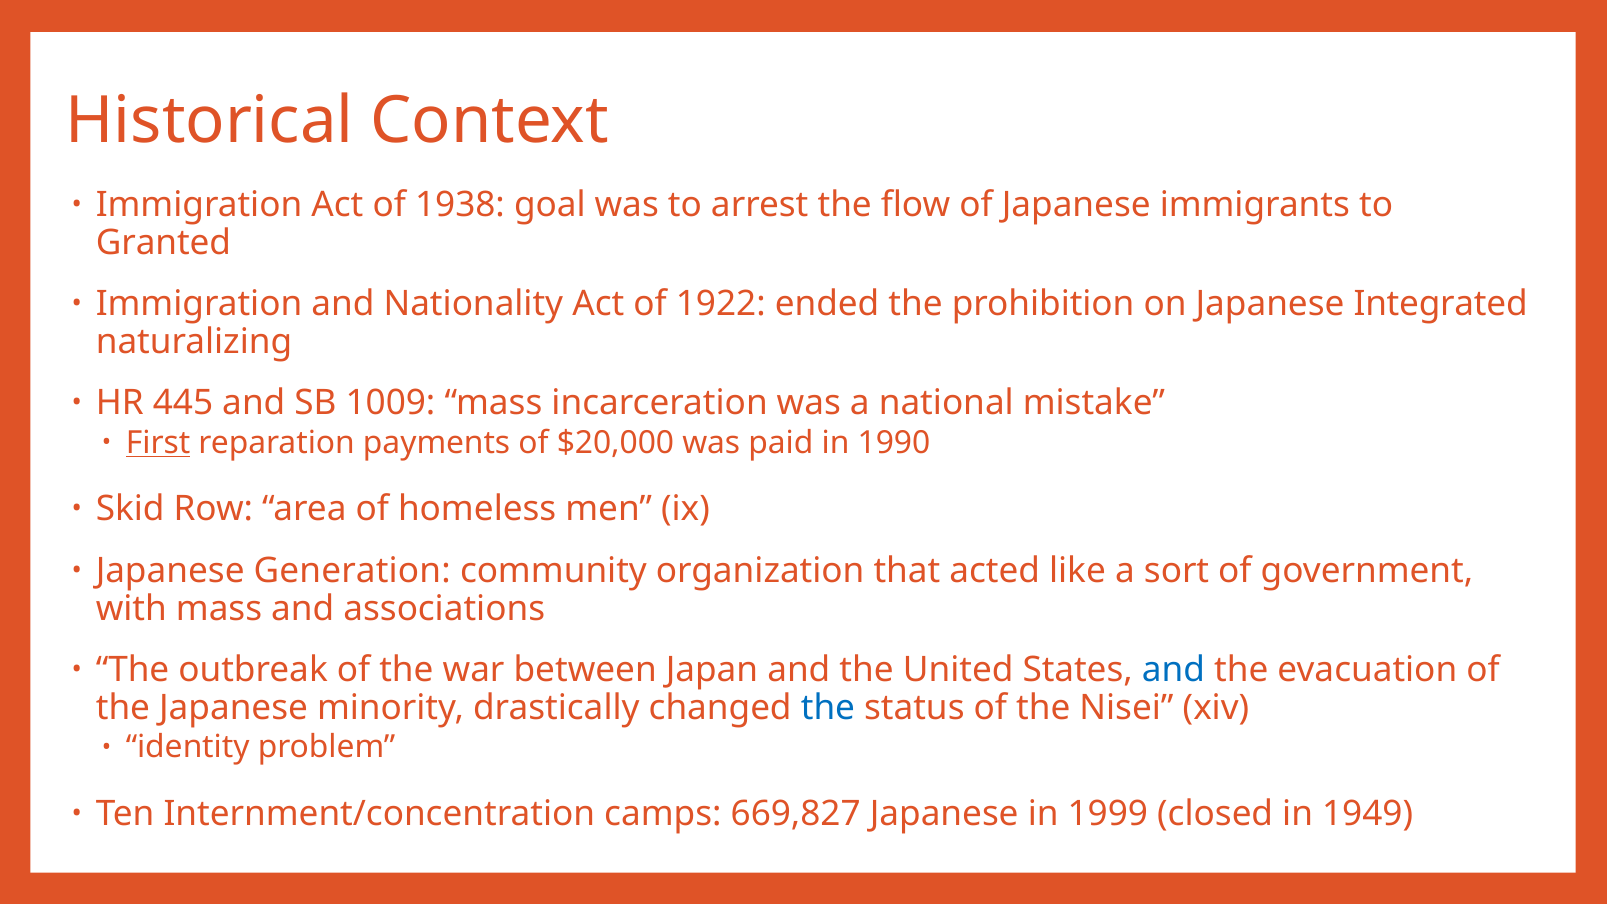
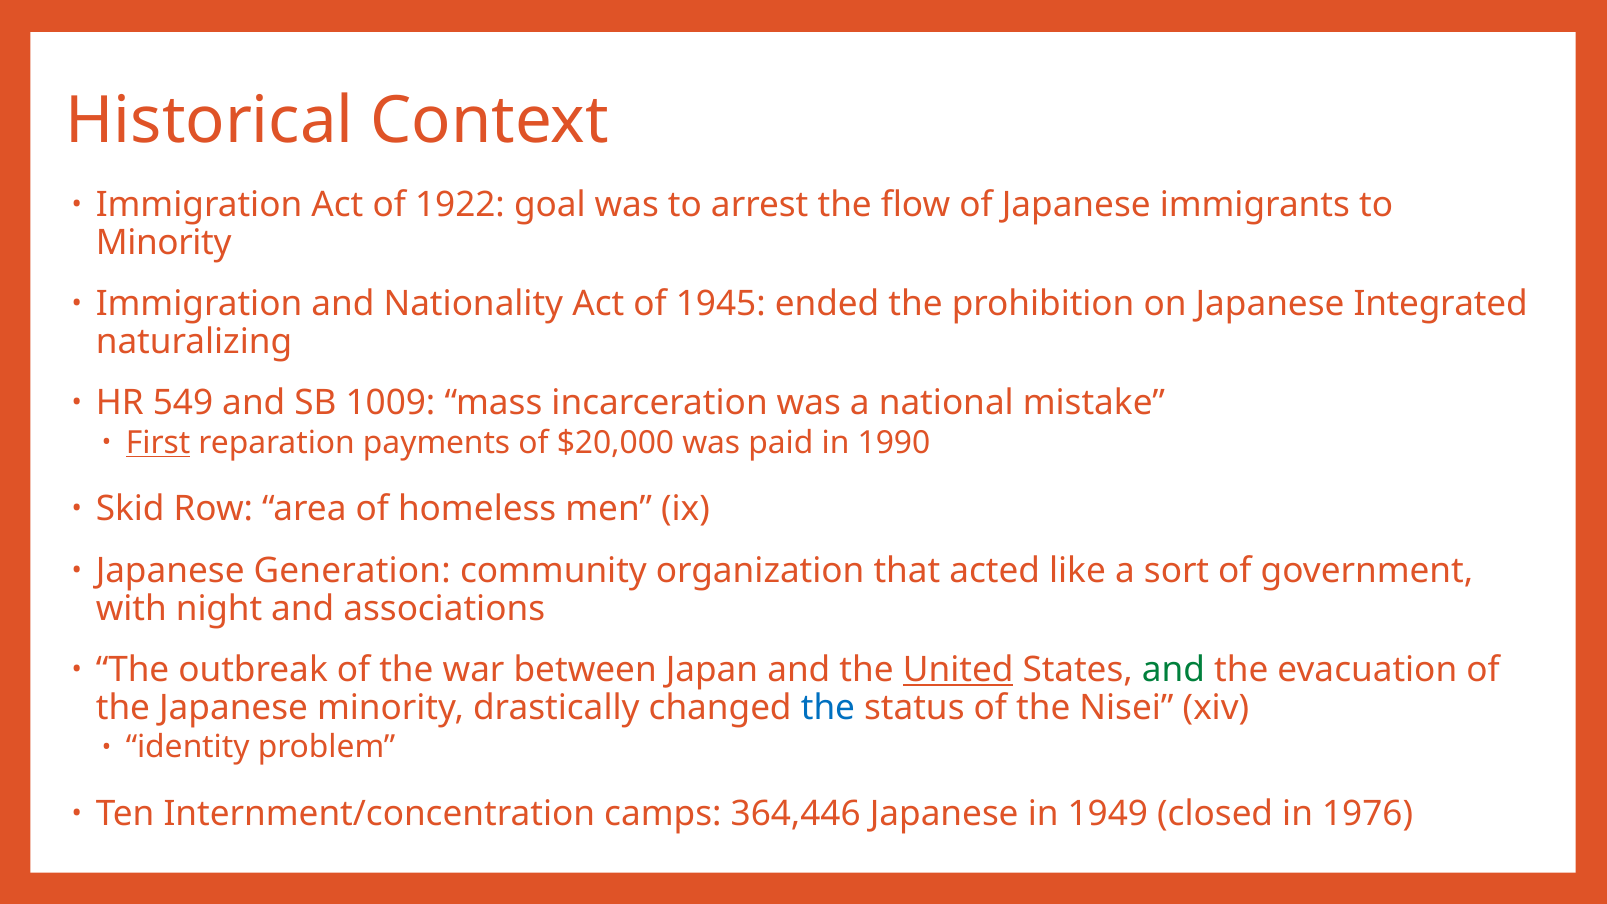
1938: 1938 -> 1922 (460, 204)
Granted: Granted -> Minority (164, 242)
1922: 1922 -> 1945 (721, 304)
445: 445 -> 549 (183, 403)
with mass: mass -> night (219, 608)
United underline: none -> present (958, 670)
and colour: blue -> green (1174, 670)
669,827: 669,827 -> 364,446 (796, 814)
1999: 1999 -> 1949 (1108, 814)
1949: 1949 -> 1976 (1368, 814)
